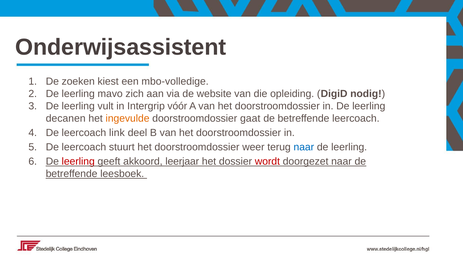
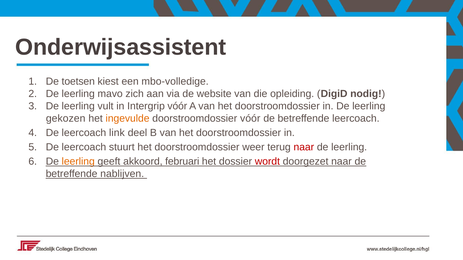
zoeken: zoeken -> toetsen (78, 81)
decanen: decanen -> gekozen (66, 119)
doorstroomdossier gaat: gaat -> vóór (250, 119)
naar colour: blue -> red (304, 147)
leerling colour: red -> orange (78, 162)
leerjaar: leerjaar -> februari (182, 162)
leesboek: leesboek -> nablijven (122, 174)
